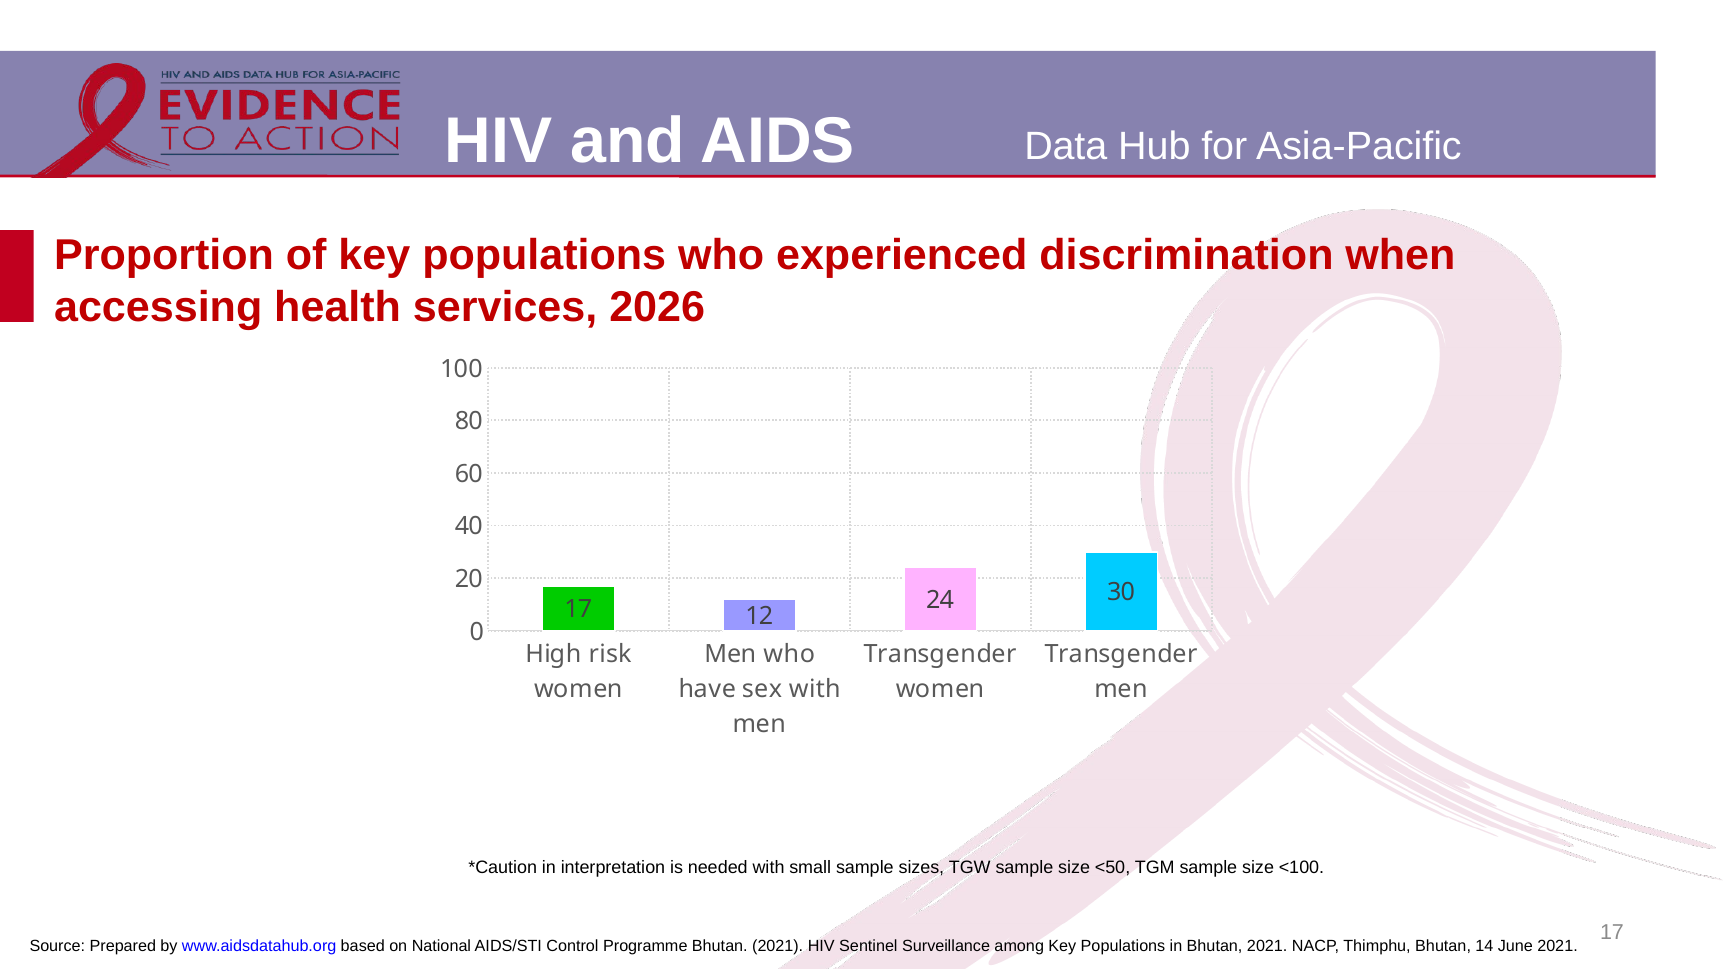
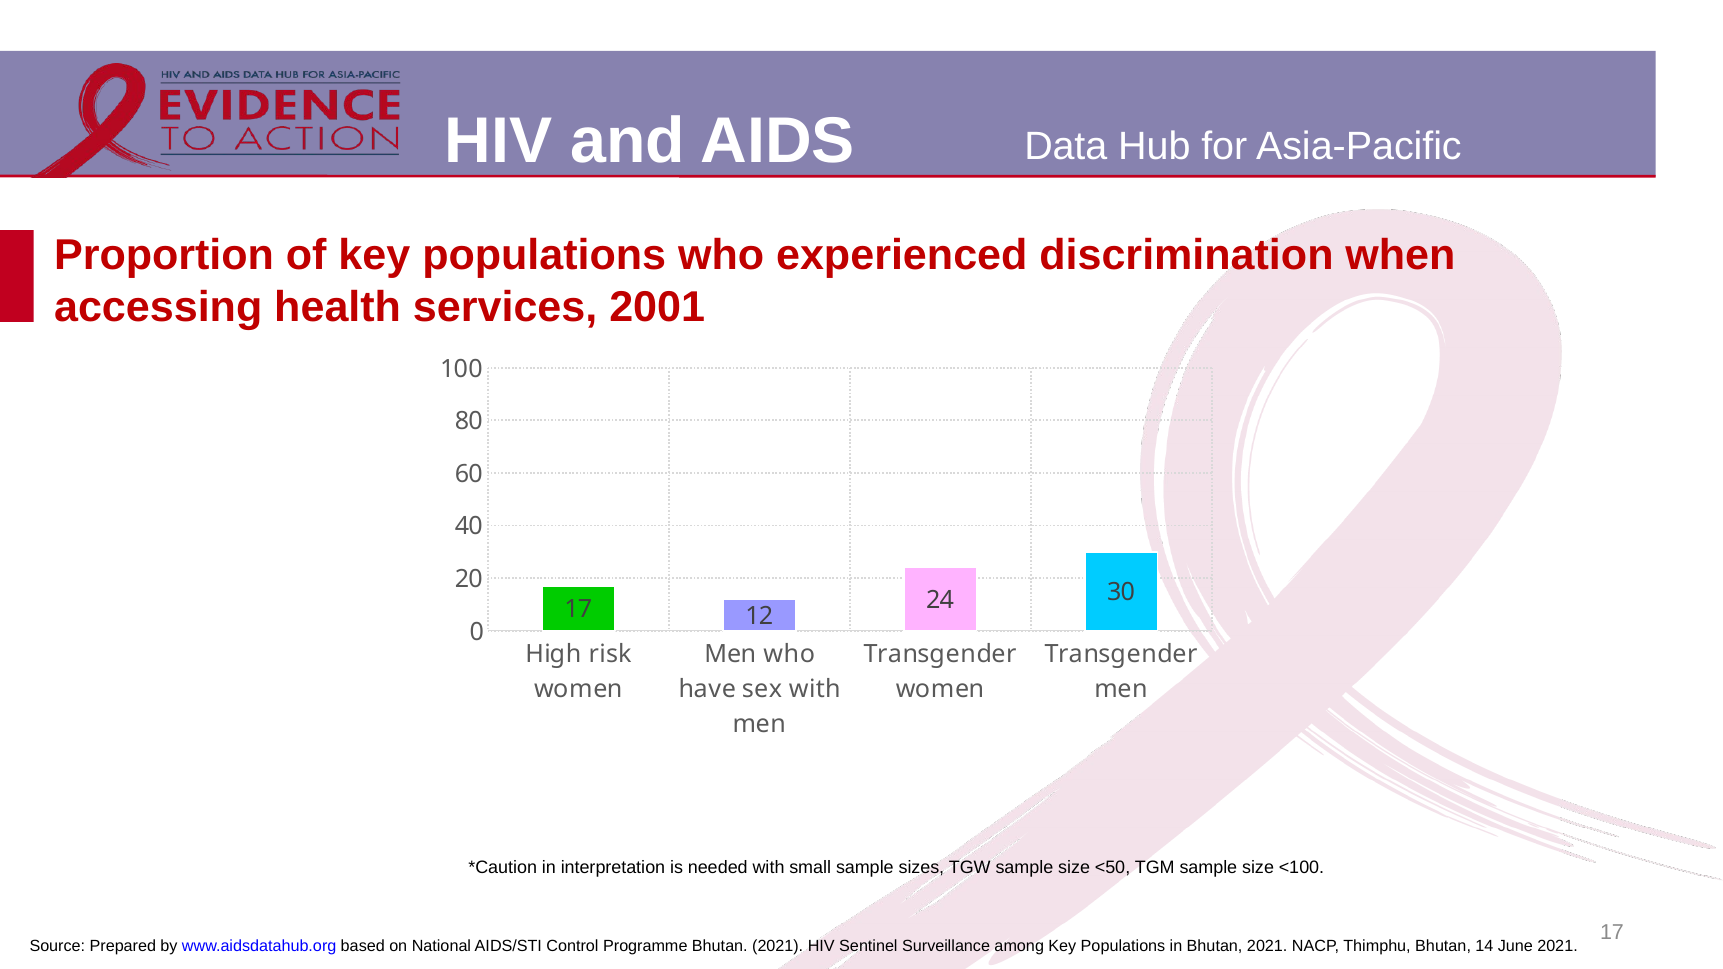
2026: 2026 -> 2001 (657, 307)
